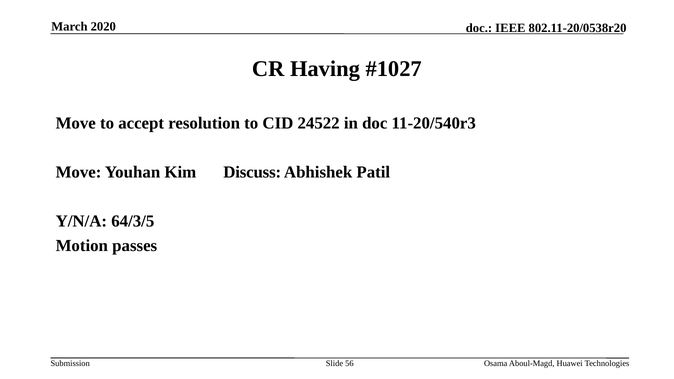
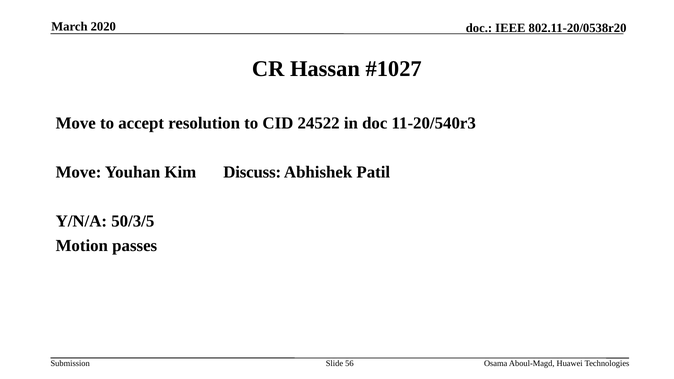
Having: Having -> Hassan (325, 69)
64/3/5: 64/3/5 -> 50/3/5 (133, 221)
